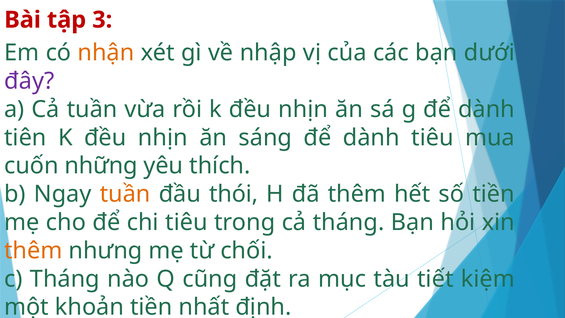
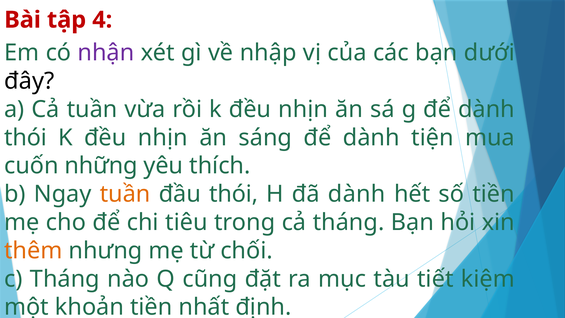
3: 3 -> 4 (102, 20)
nhận colour: orange -> purple (106, 53)
đây colour: purple -> black (29, 81)
tiên: tiên -> thói (25, 138)
dành tiêu: tiêu -> tiện (432, 138)
đã thêm: thêm -> dành (357, 194)
